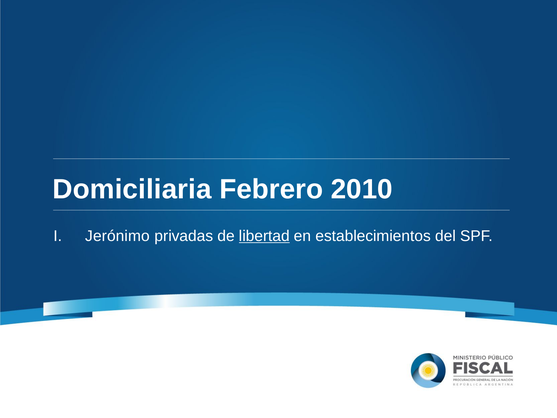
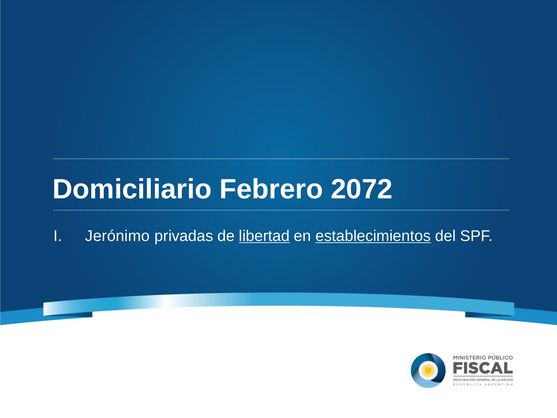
Domiciliaria: Domiciliaria -> Domiciliario (132, 189)
2010: 2010 -> 2072 (362, 189)
establecimientos underline: none -> present (373, 236)
